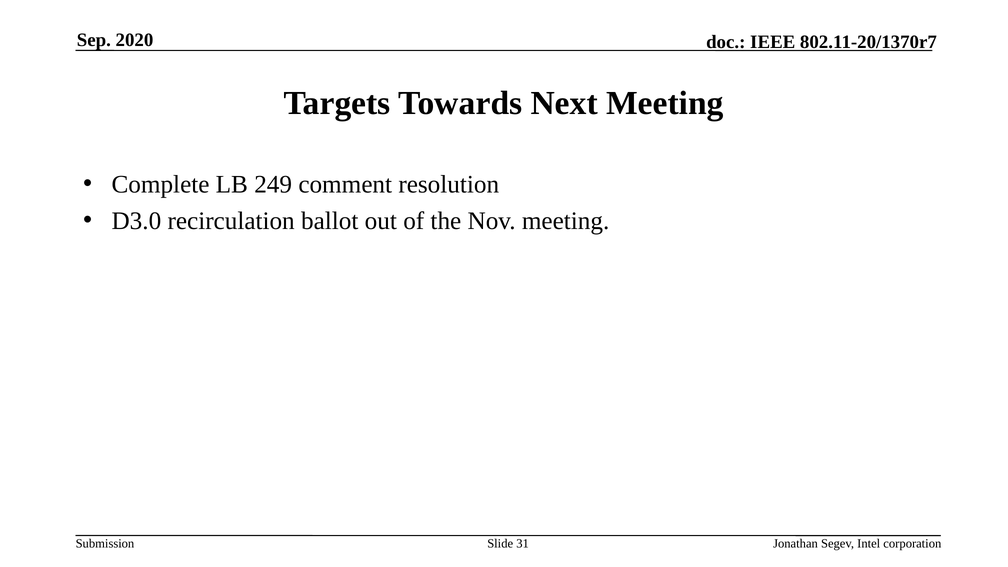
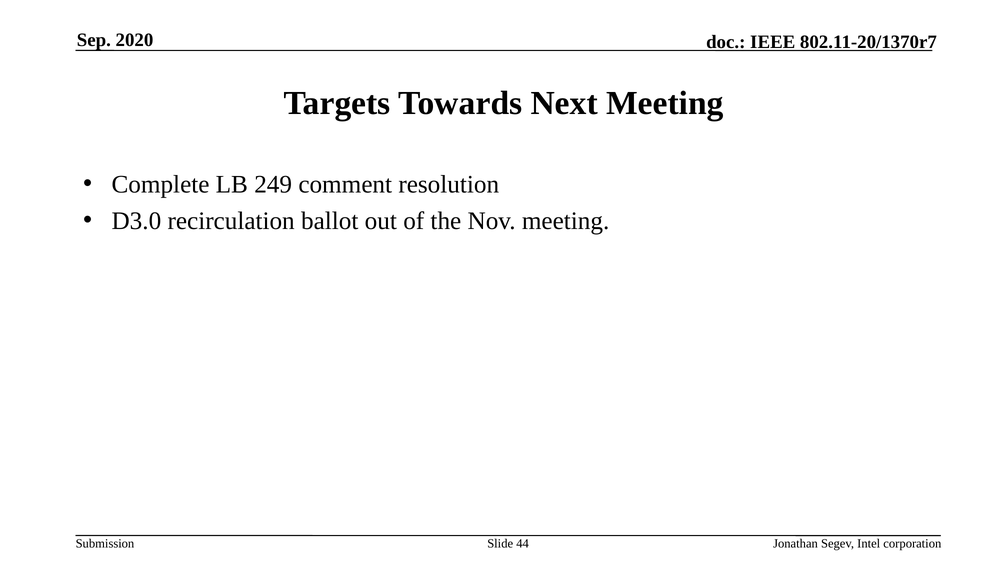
31: 31 -> 44 (523, 544)
